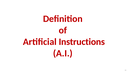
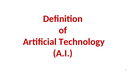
Instructions: Instructions -> Technology (82, 42)
